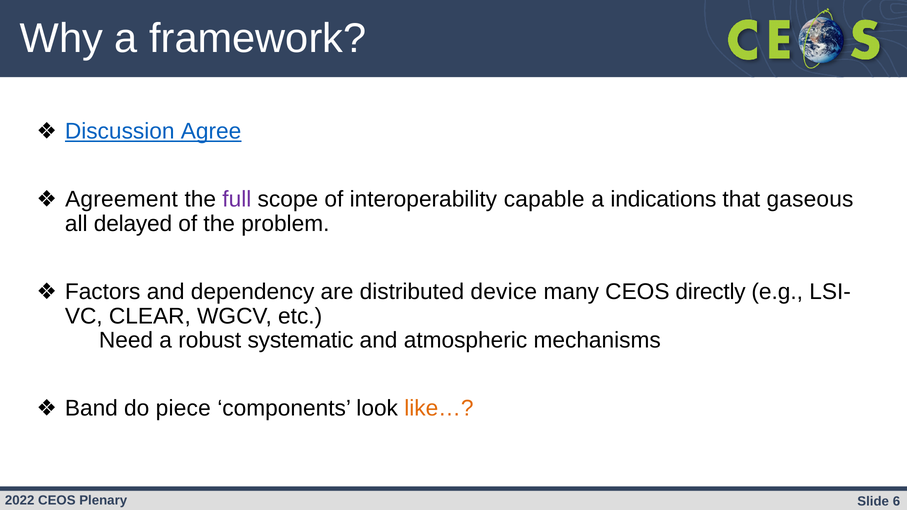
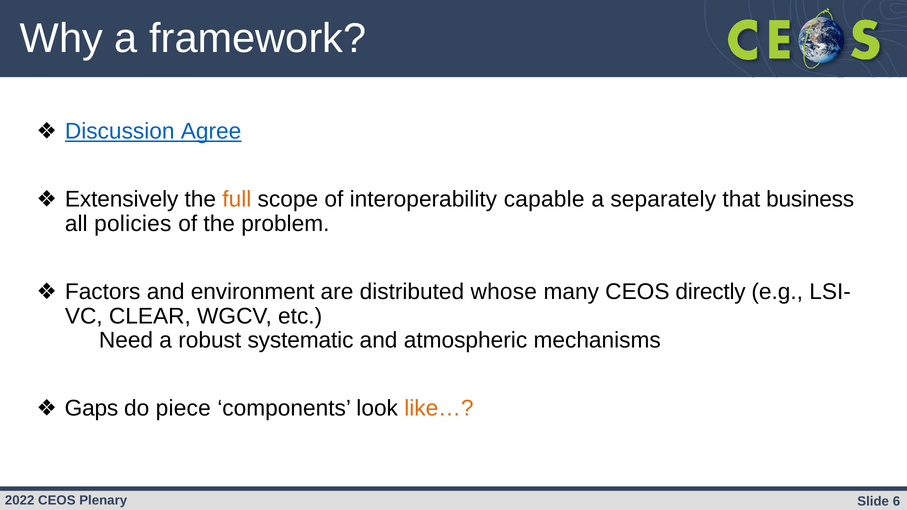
Agreement: Agreement -> Extensively (122, 199)
full colour: purple -> orange (237, 199)
indications: indications -> separately (663, 199)
gaseous: gaseous -> business (810, 199)
delayed: delayed -> policies (133, 224)
dependency: dependency -> environment (253, 292)
device: device -> whose (504, 292)
Band: Band -> Gaps (91, 408)
